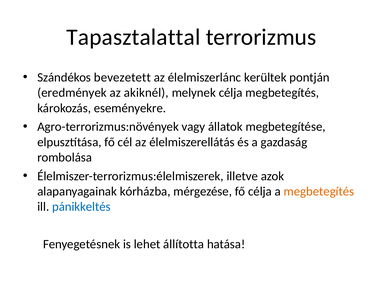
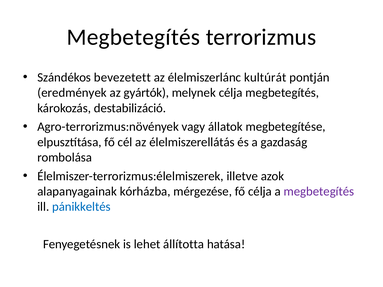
Tapasztalattal: Tapasztalattal -> Megbetegítés (133, 37)
kerültek: kerültek -> kultúrát (265, 77)
akiknél: akiknél -> gyártók (146, 93)
eseményekre: eseményekre -> destabilizáció (130, 108)
megbetegítés colour: orange -> purple (319, 192)
